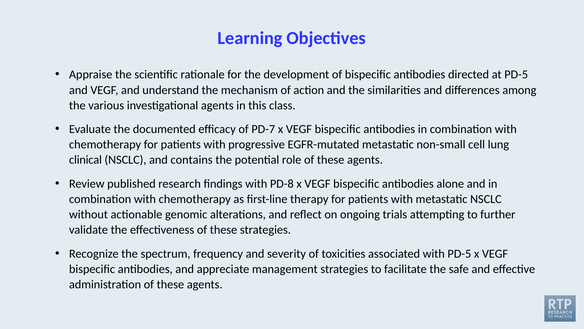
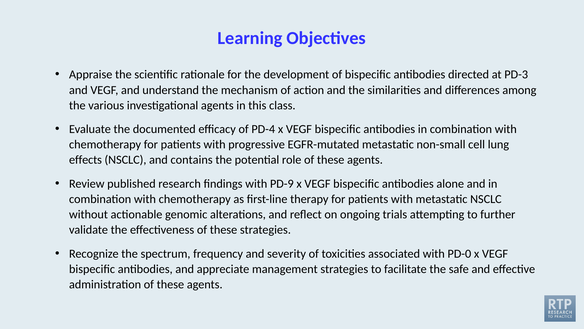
at PD-5: PD-5 -> PD-3 (516, 75)
PD-7: PD-7 -> PD-4 (263, 129)
clinical: clinical -> effects (85, 160)
PD-8: PD-8 -> PD-9 (282, 184)
with PD-5: PD-5 -> PD-0 (459, 253)
